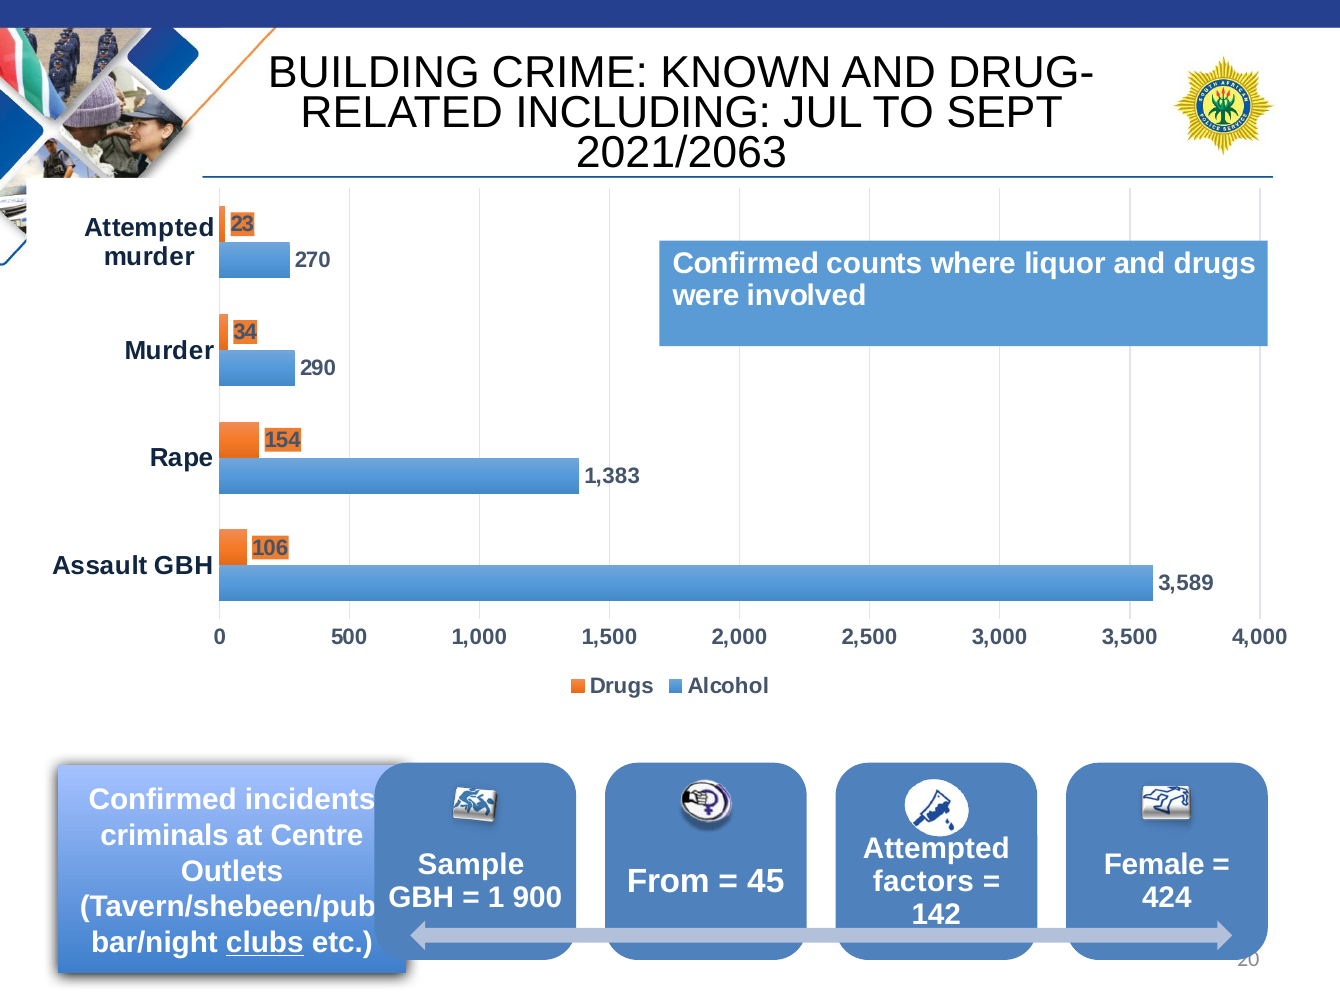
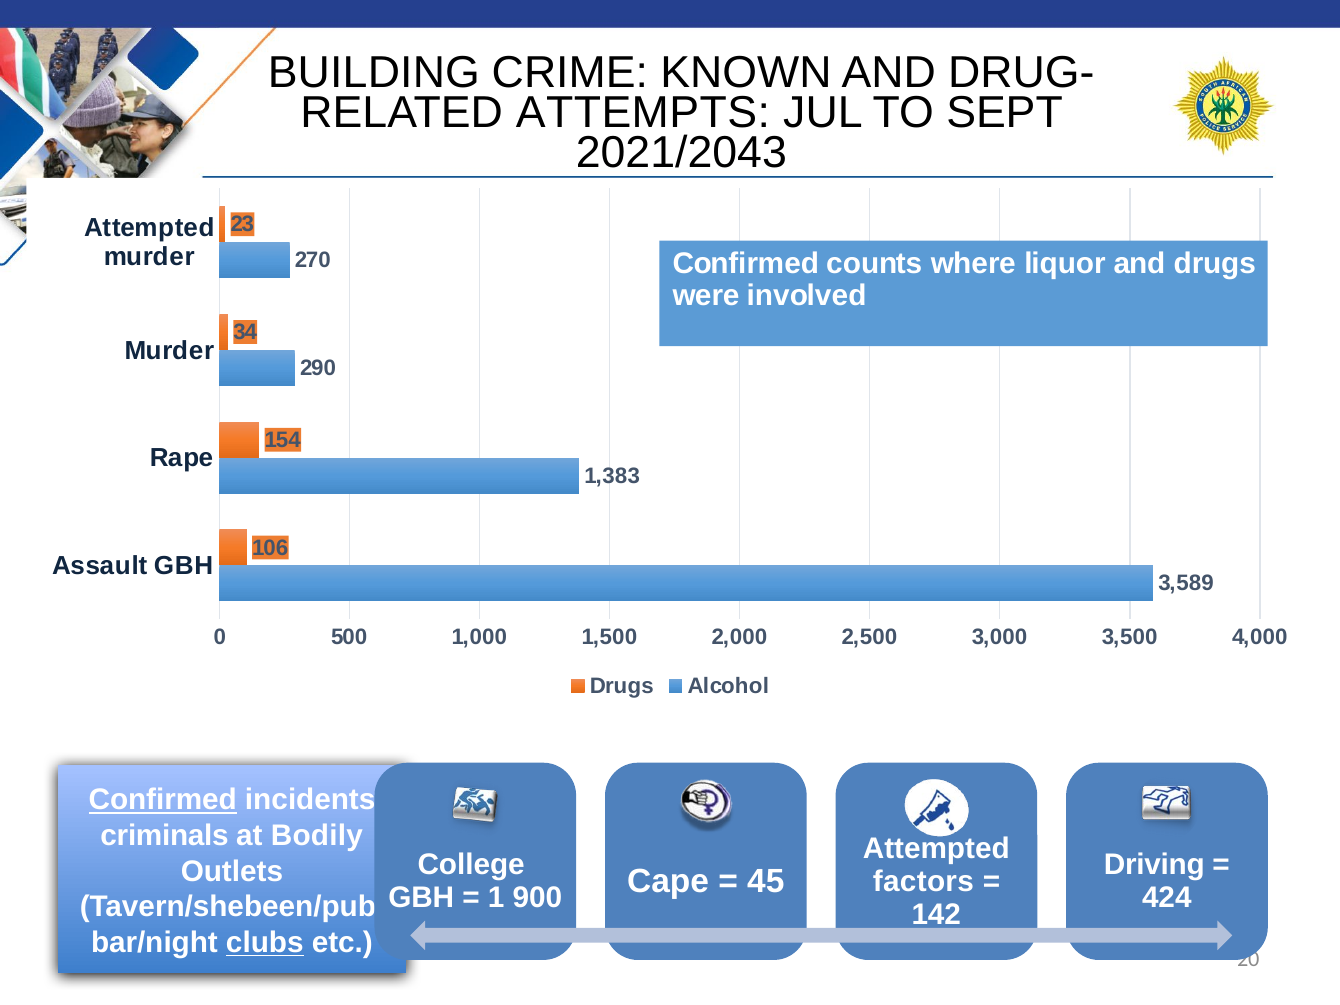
INCLUDING: INCLUDING -> ATTEMPTS (643, 113)
2021/2063: 2021/2063 -> 2021/2043 (681, 153)
Confirmed underline: none -> present (163, 800)
Centre: Centre -> Bodily (317, 836)
Sample: Sample -> College (471, 865)
Female: Female -> Driving (1154, 865)
From: From -> Cape (668, 882)
